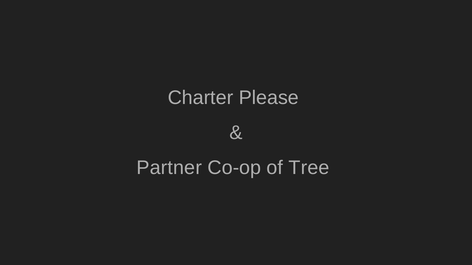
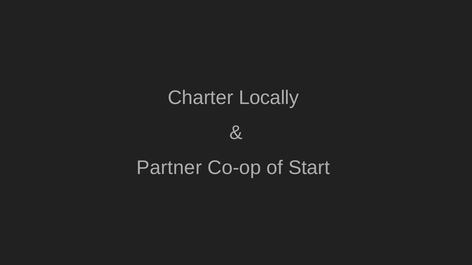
Please: Please -> Locally (269, 98)
Tree: Tree -> Start (309, 168)
